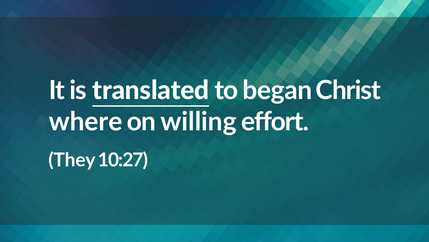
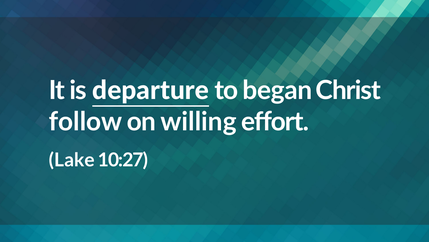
translated: translated -> departure (151, 90)
where: where -> follow (86, 122)
They: They -> Lake (72, 160)
